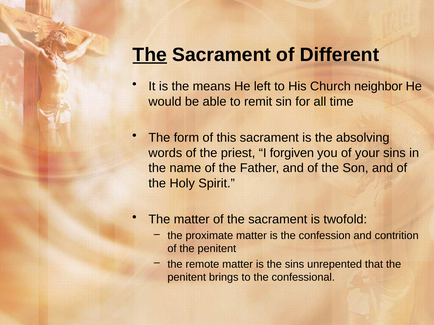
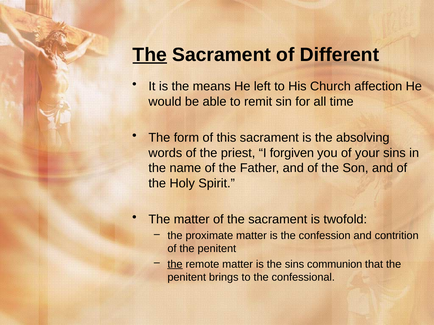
neighbor: neighbor -> affection (378, 87)
the underline: none -> present (175, 265)
unrepented: unrepented -> communion (335, 265)
